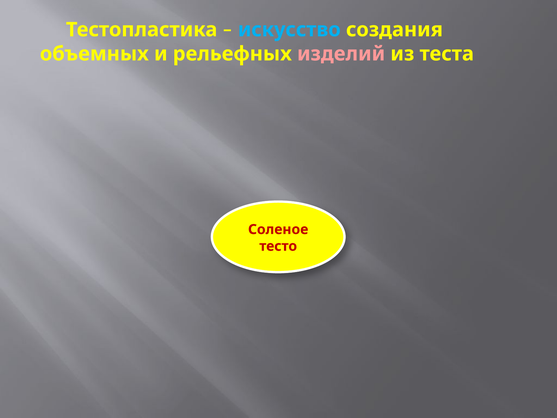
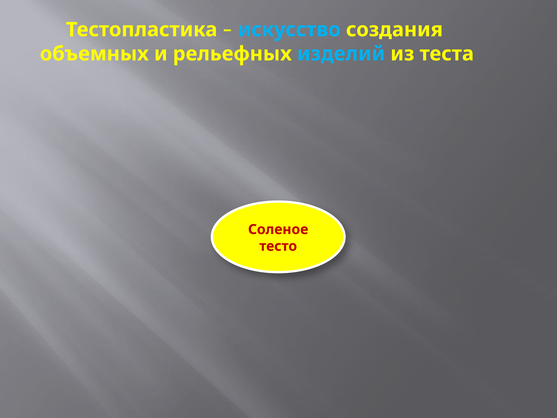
изделий colour: pink -> light blue (341, 54)
